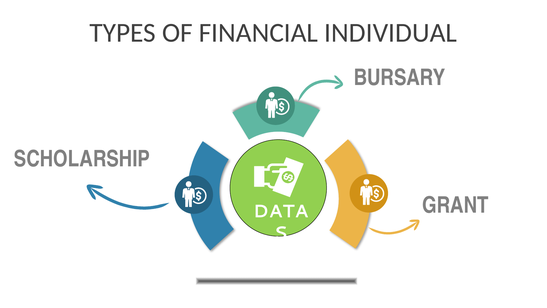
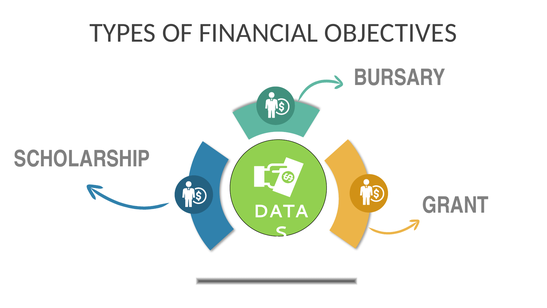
INDIVIDUAL: INDIVIDUAL -> OBJECTIVES (391, 33)
